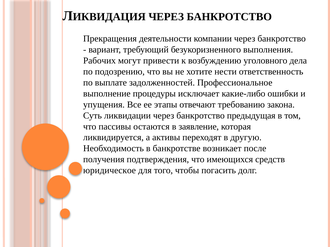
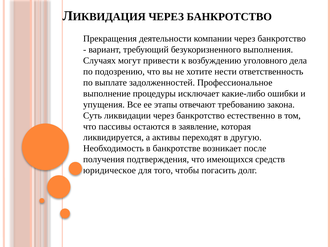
Рабочих: Рабочих -> Случаях (99, 61)
предыдущая: предыдущая -> естественно (251, 116)
